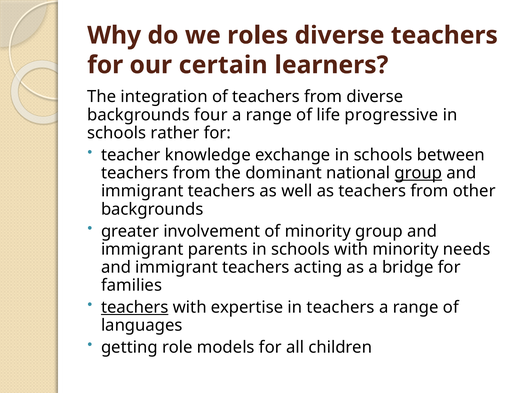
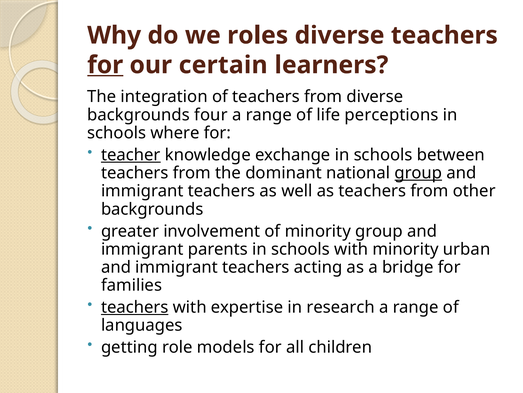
for underline: none -> present (105, 65)
progressive: progressive -> perceptions (392, 115)
rather: rather -> where (175, 133)
teacher underline: none -> present (131, 155)
needs: needs -> urban (467, 249)
in teachers: teachers -> research (341, 307)
